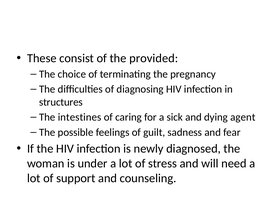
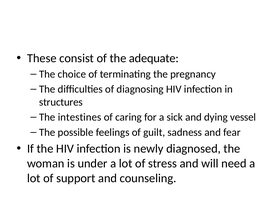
provided: provided -> adequate (154, 58)
agent: agent -> vessel (243, 117)
